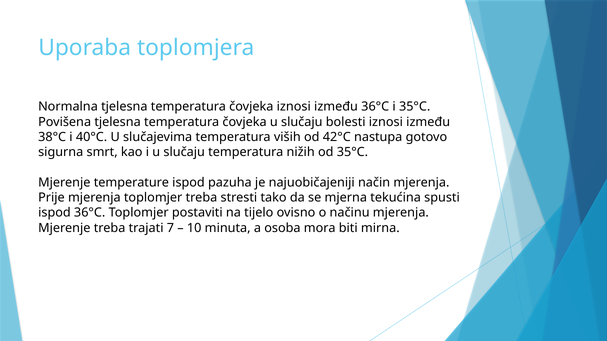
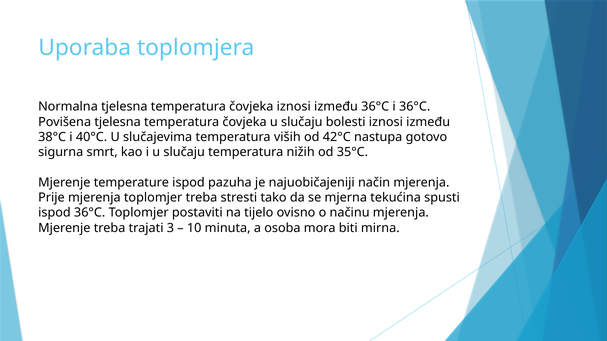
i 35°C: 35°C -> 36°C (415, 107)
7: 7 -> 3 (170, 228)
